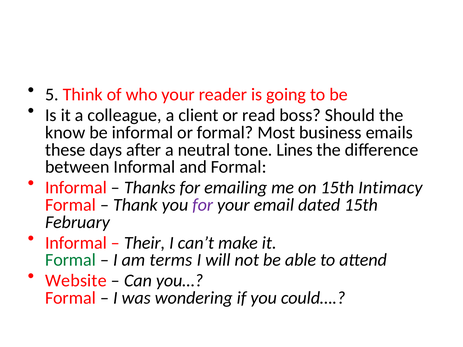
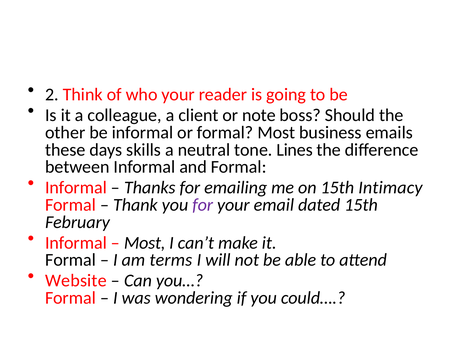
5: 5 -> 2 (52, 95)
read: read -> note (259, 115)
know: know -> other (65, 133)
after: after -> skills (144, 150)
Their: Their -> Most (145, 243)
Formal colour: green -> black (71, 260)
